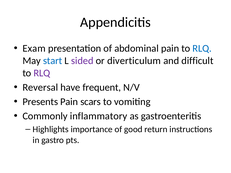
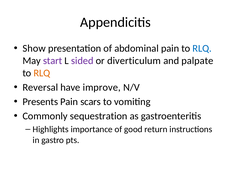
Exam: Exam -> Show (34, 48)
start colour: blue -> purple (53, 61)
difficult: difficult -> palpate (197, 61)
RLQ colour: purple -> orange (42, 73)
frequent: frequent -> improve (102, 87)
inflammatory: inflammatory -> sequestration (99, 116)
